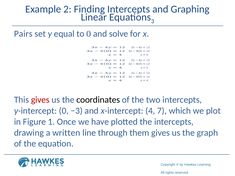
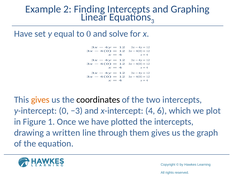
Pairs: Pairs -> Have (23, 34)
gives colour: red -> orange (40, 100)
7: 7 -> 6 (162, 111)
